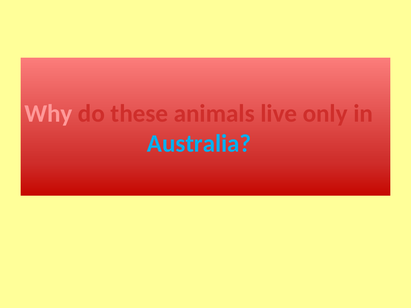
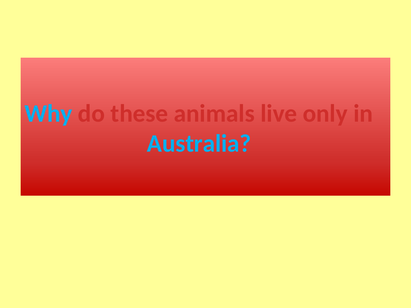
Why colour: pink -> light blue (49, 114)
